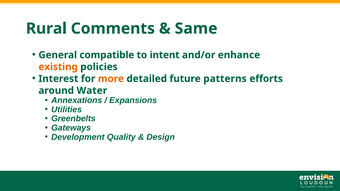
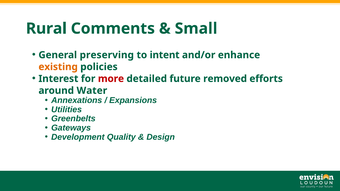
Same: Same -> Small (196, 29)
compatible: compatible -> preserving (107, 55)
more colour: orange -> red (111, 79)
patterns: patterns -> removed (225, 79)
